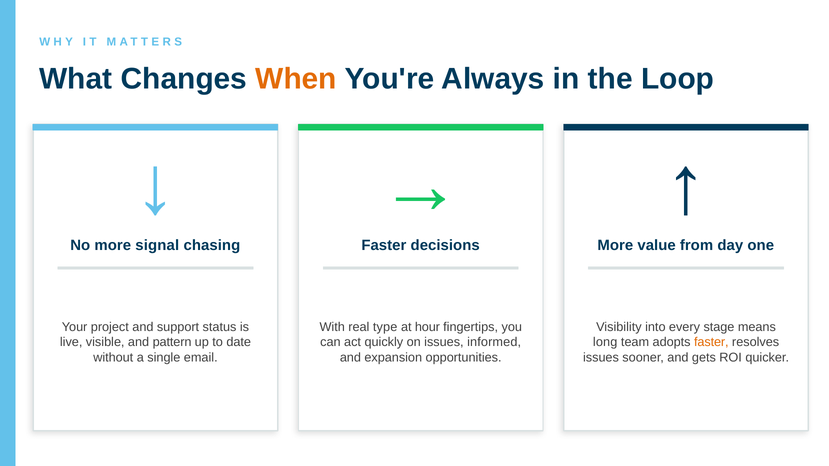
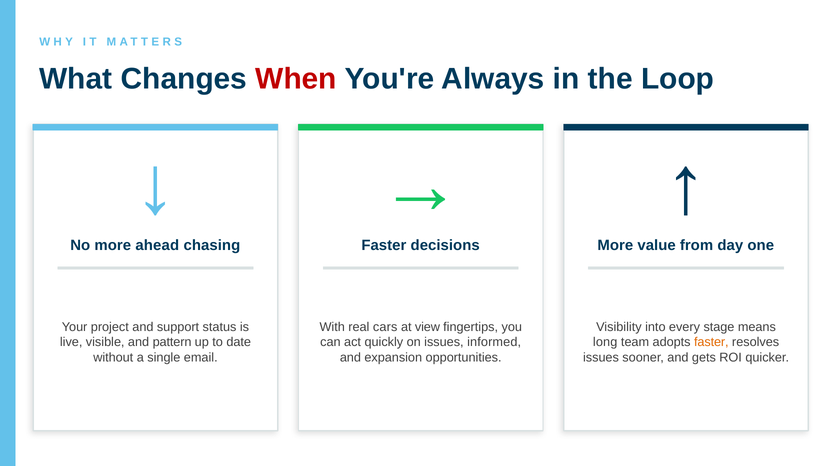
When colour: orange -> red (296, 79)
signal: signal -> ahead (157, 246)
type: type -> cars (385, 327)
hour: hour -> view (427, 327)
